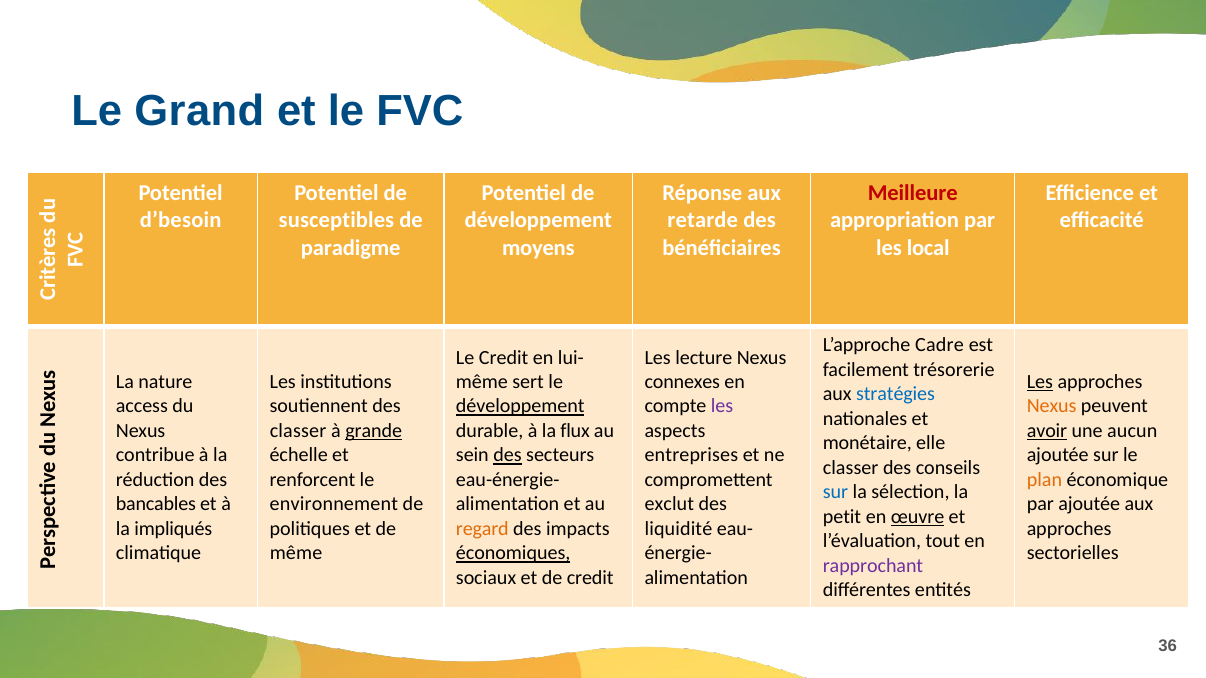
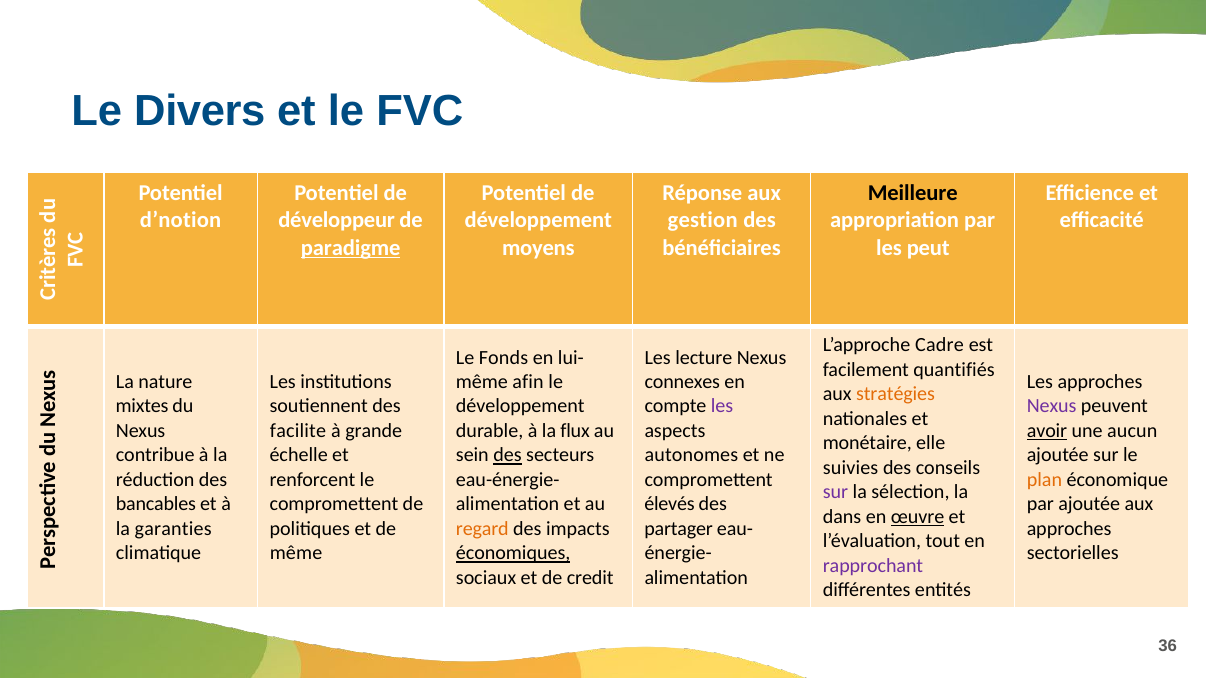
Grand: Grand -> Divers (200, 111)
Meilleure colour: red -> black (913, 193)
d’besoin: d’besoin -> d’notion (181, 220)
susceptibles: susceptibles -> développeur (337, 220)
retarde: retarde -> gestion (703, 220)
paradigme underline: none -> present (351, 248)
local: local -> peut (928, 248)
Le Credit: Credit -> Fonds (504, 358)
trésorerie: trésorerie -> quantifiés (954, 370)
sert: sert -> afin (528, 382)
Les underline: present -> none (1040, 382)
stratégies colour: blue -> orange (896, 394)
access: access -> mixtes (142, 407)
développement underline: present -> none (520, 407)
Nexus colour: orange -> purple (1052, 407)
classer: classer -> facilite (298, 431)
grande underline: present -> none (374, 431)
entreprises: entreprises -> autonomes (691, 456)
classer: classer -> suivies (851, 468)
sur colour: blue -> purple (835, 492)
environnement: environnement -> compromettent (334, 505)
exclut: exclut -> élevés (669, 505)
petit: petit -> dans (842, 517)
impliqués: impliqués -> garanties (173, 529)
liquidité: liquidité -> partager (679, 529)
